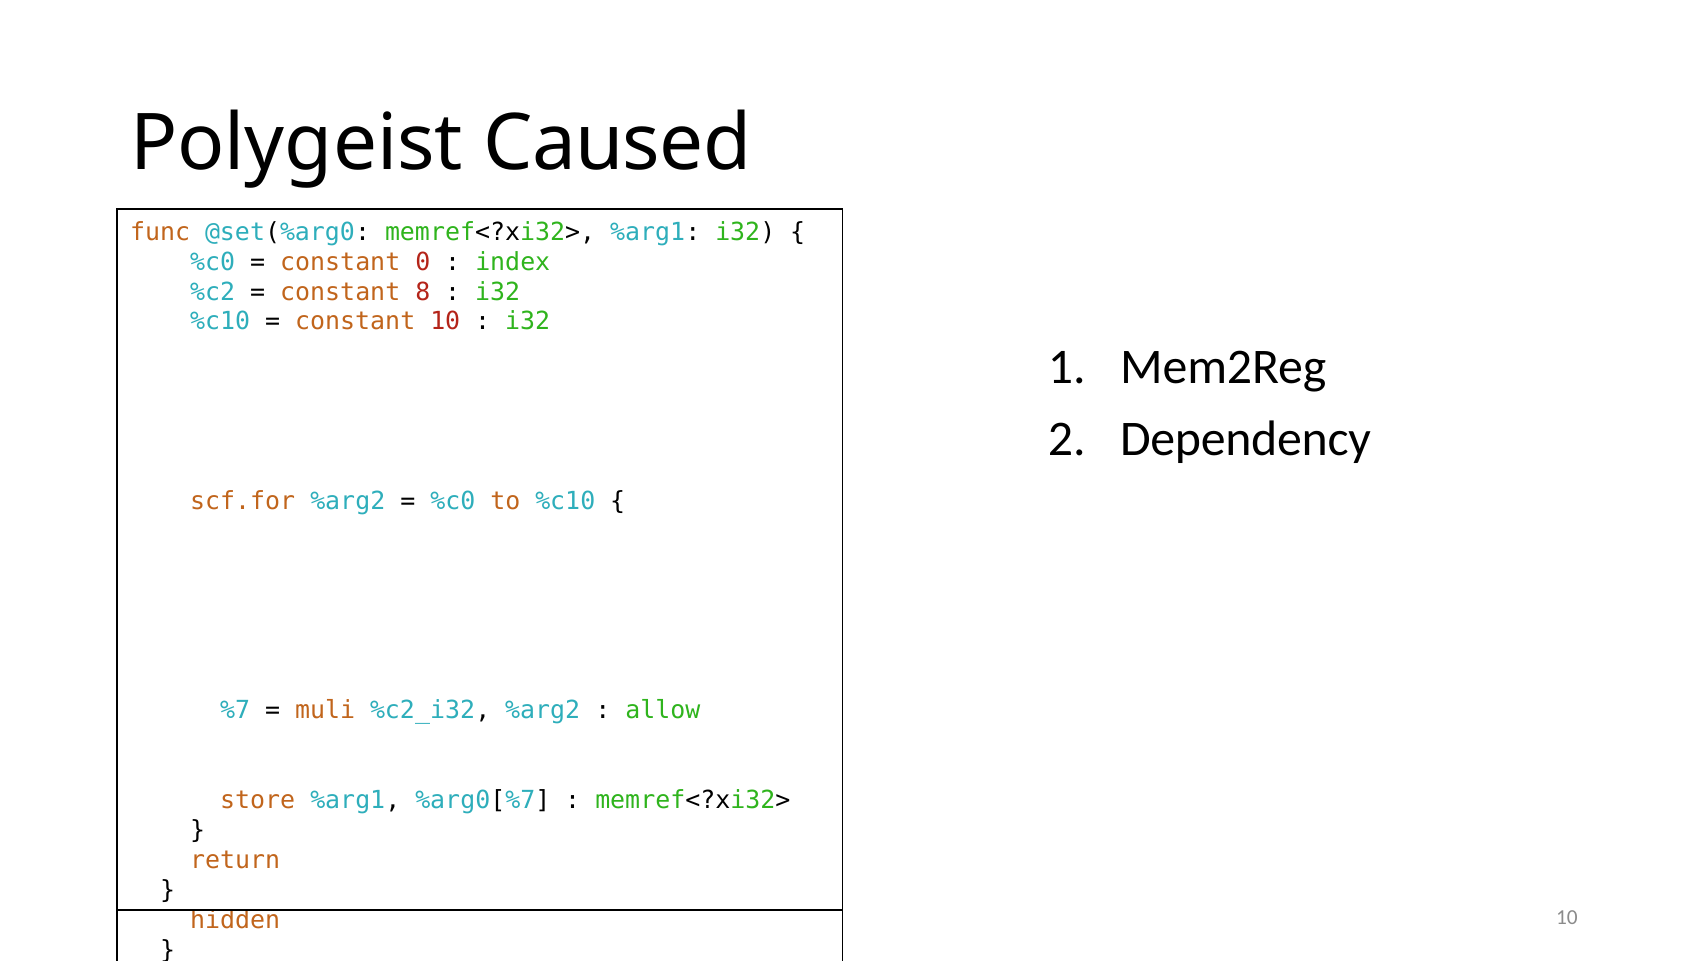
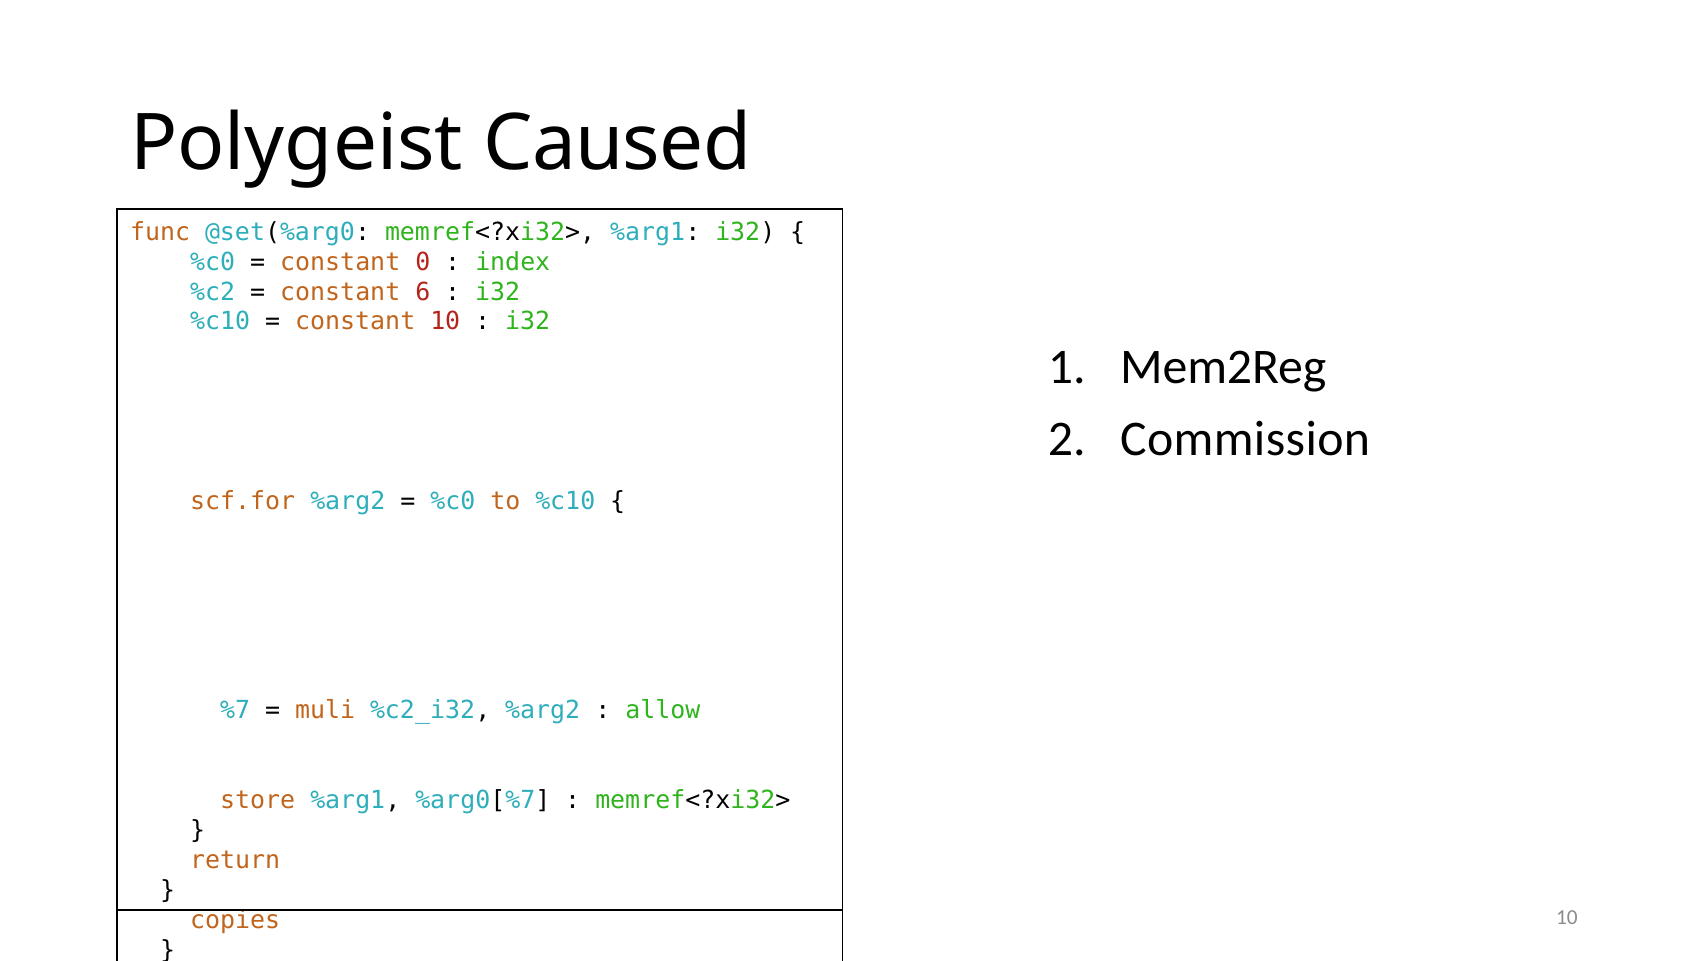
8: 8 -> 6 (423, 292)
Dependency: Dependency -> Commission (1245, 439)
hidden: hidden -> copies (235, 920)
